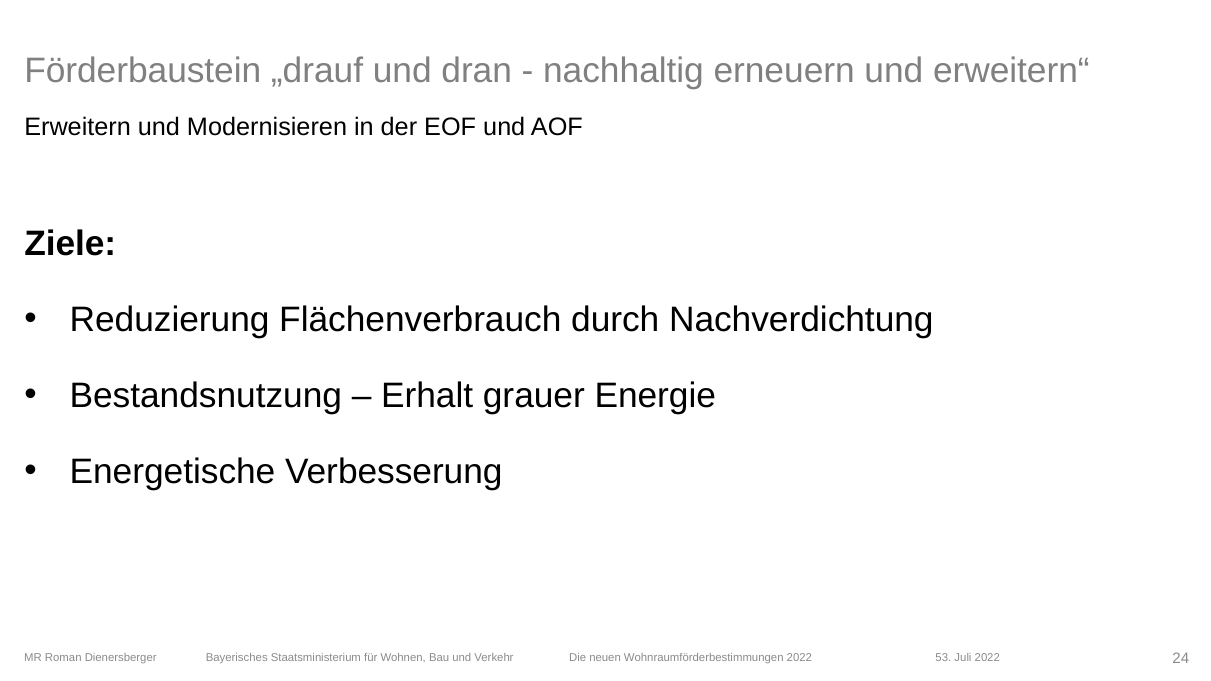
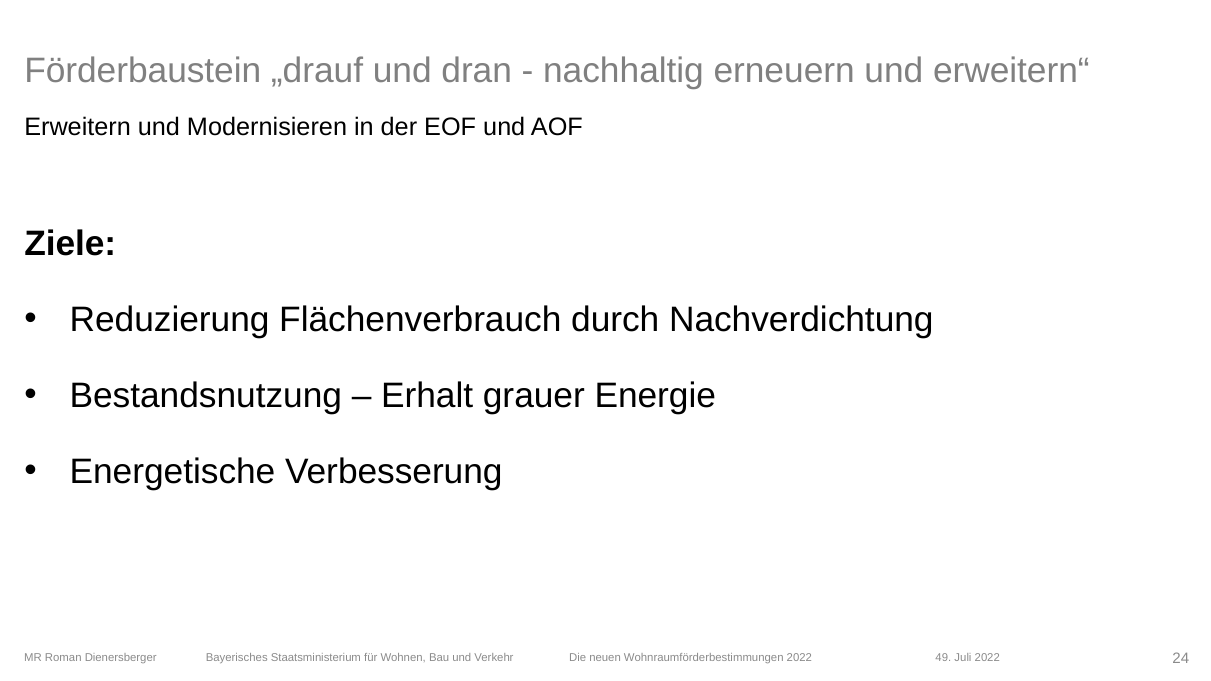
53: 53 -> 49 (943, 658)
